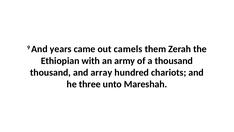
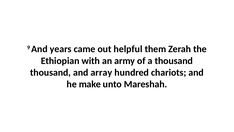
camels: camels -> helpful (128, 49)
three: three -> make (90, 84)
